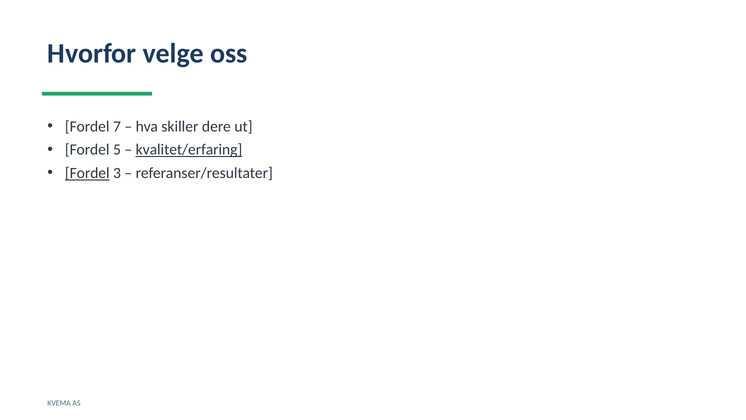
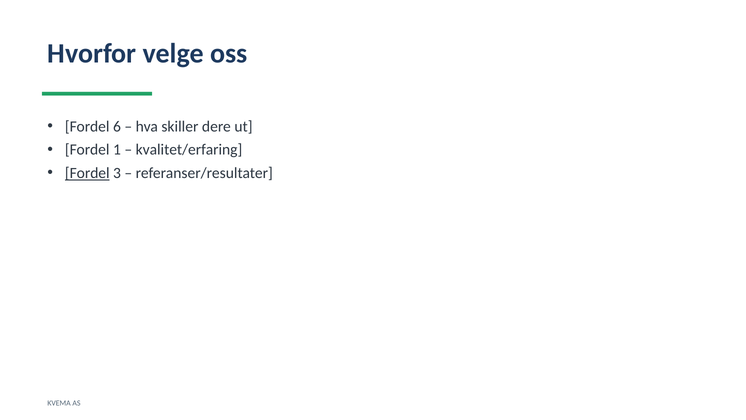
7: 7 -> 6 (117, 126)
5: 5 -> 1 (117, 150)
kvalitet/erfaring underline: present -> none (189, 150)
